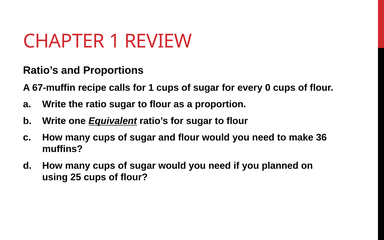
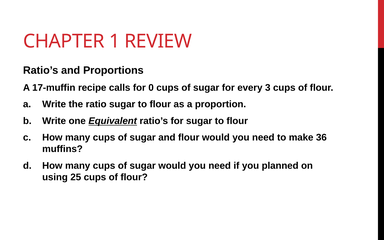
67-muffin: 67-muffin -> 17-muffin (54, 88)
for 1: 1 -> 0 (151, 88)
0: 0 -> 3 (268, 88)
